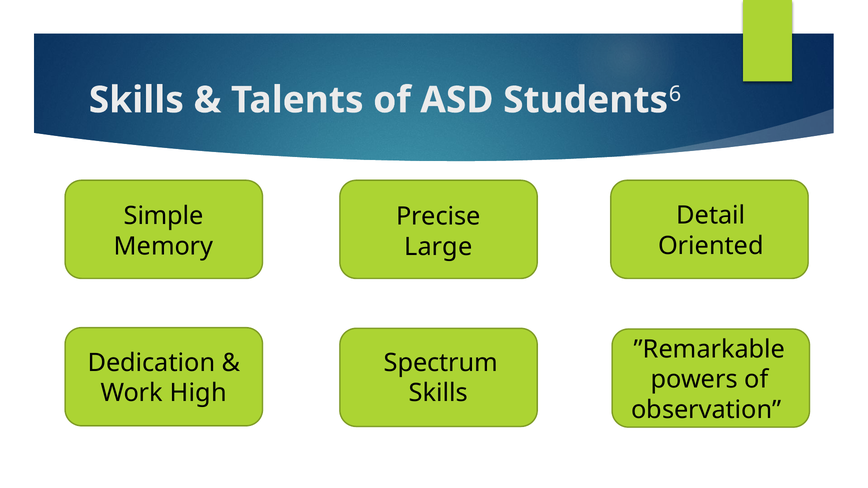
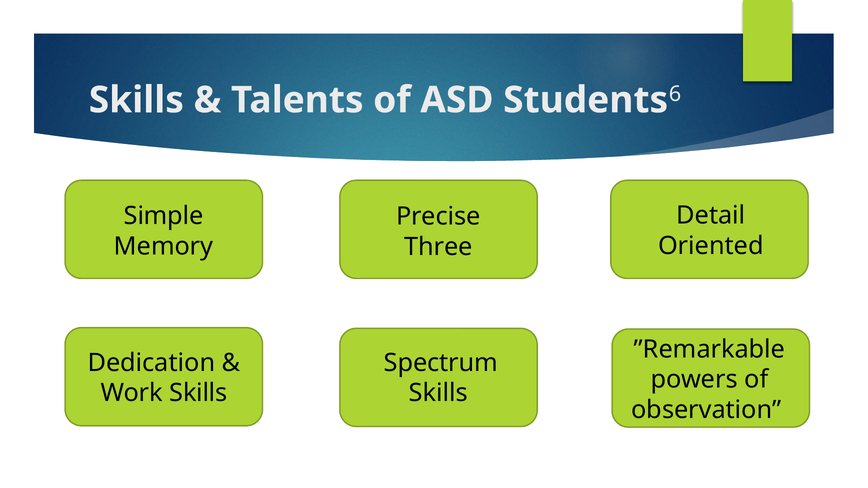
Large: Large -> Three (438, 247)
Work High: High -> Skills (198, 393)
